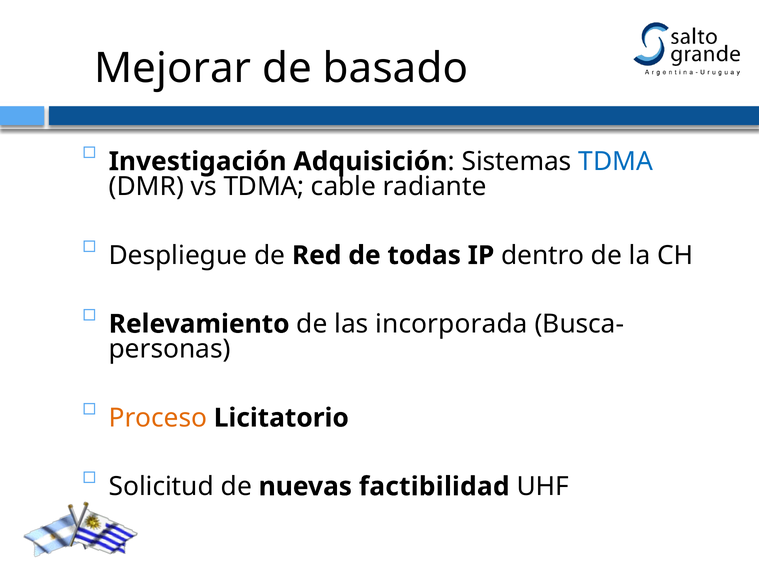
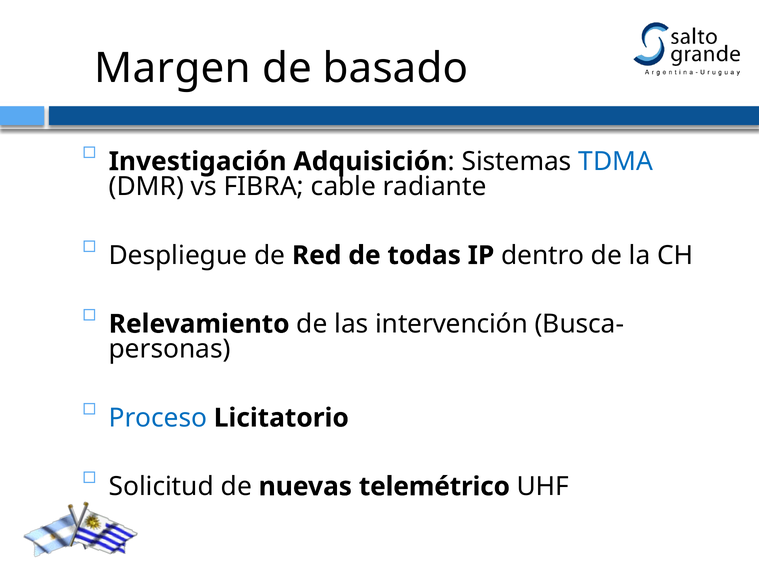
Mejorar: Mejorar -> Margen (173, 69)
vs TDMA: TDMA -> FIBRA (264, 187)
incorporada: incorporada -> intervención (452, 324)
Proceso colour: orange -> blue (158, 418)
factibilidad: factibilidad -> telemétrico (434, 487)
